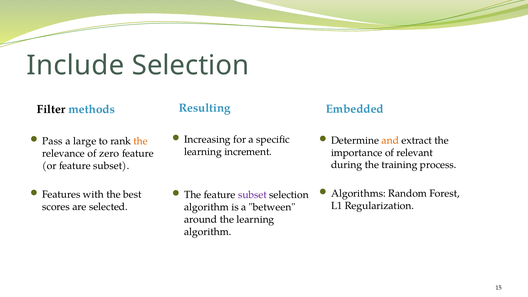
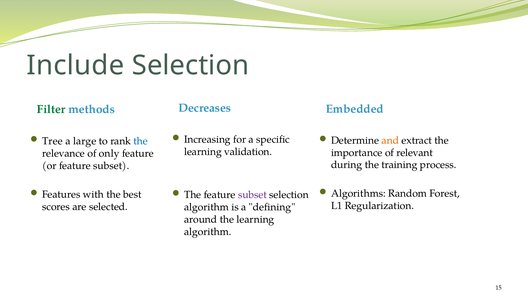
Resulting: Resulting -> Decreases (205, 108)
Filter colour: black -> green (51, 109)
Pass: Pass -> Tree (52, 141)
the colour: orange -> blue (141, 141)
increment: increment -> validation (248, 152)
zero: zero -> only (109, 153)
between: between -> defining (272, 207)
